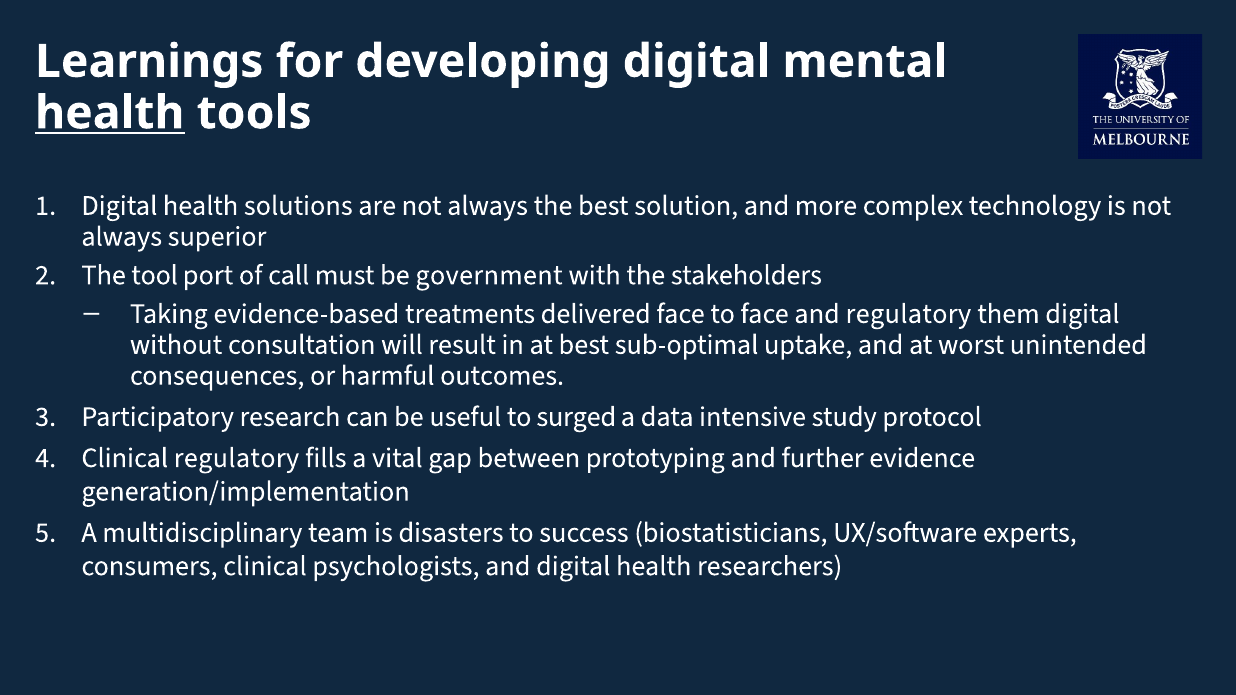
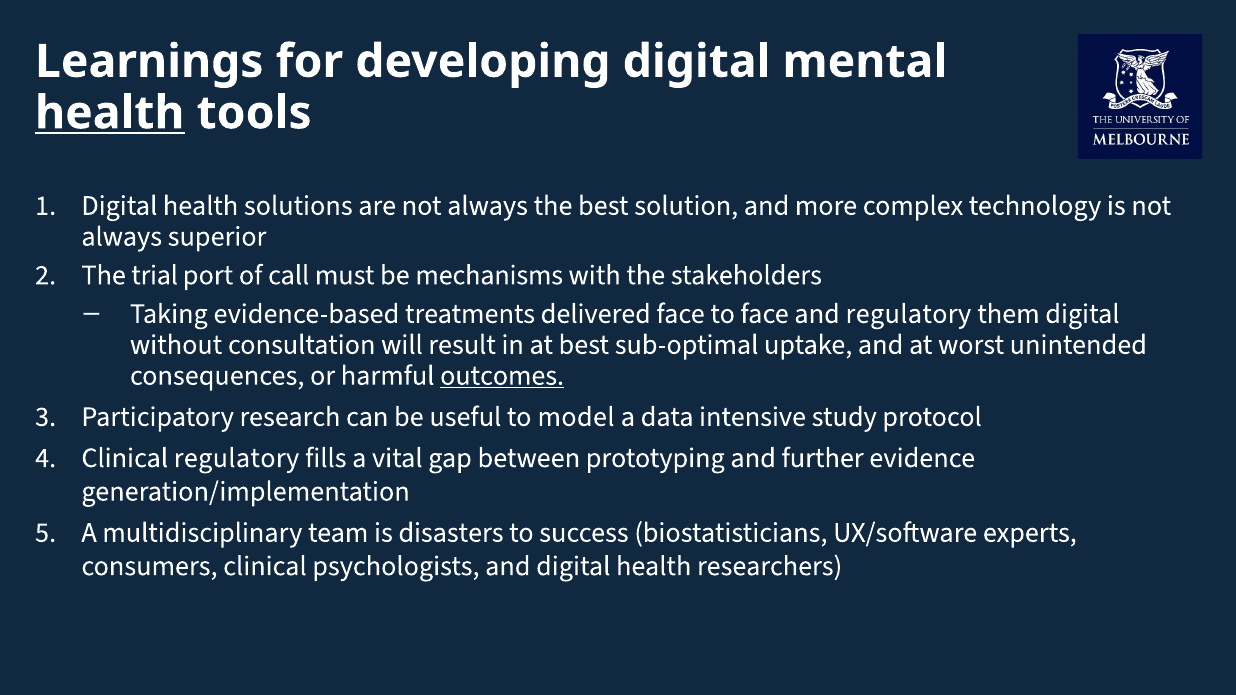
tool: tool -> trial (155, 275)
government: government -> mechanisms (489, 275)
outcomes underline: none -> present (502, 376)
surged: surged -> model (576, 417)
